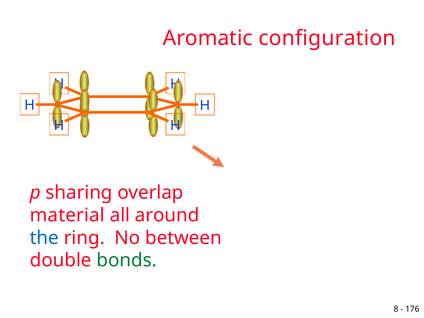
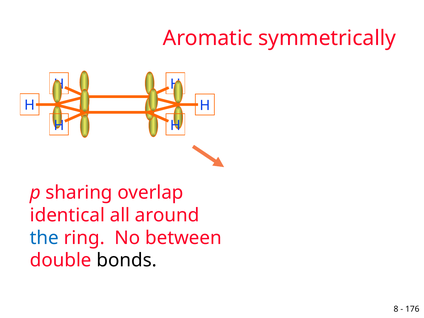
configuration: configuration -> symmetrically (327, 38)
material: material -> identical (67, 215)
bonds colour: green -> black (127, 260)
